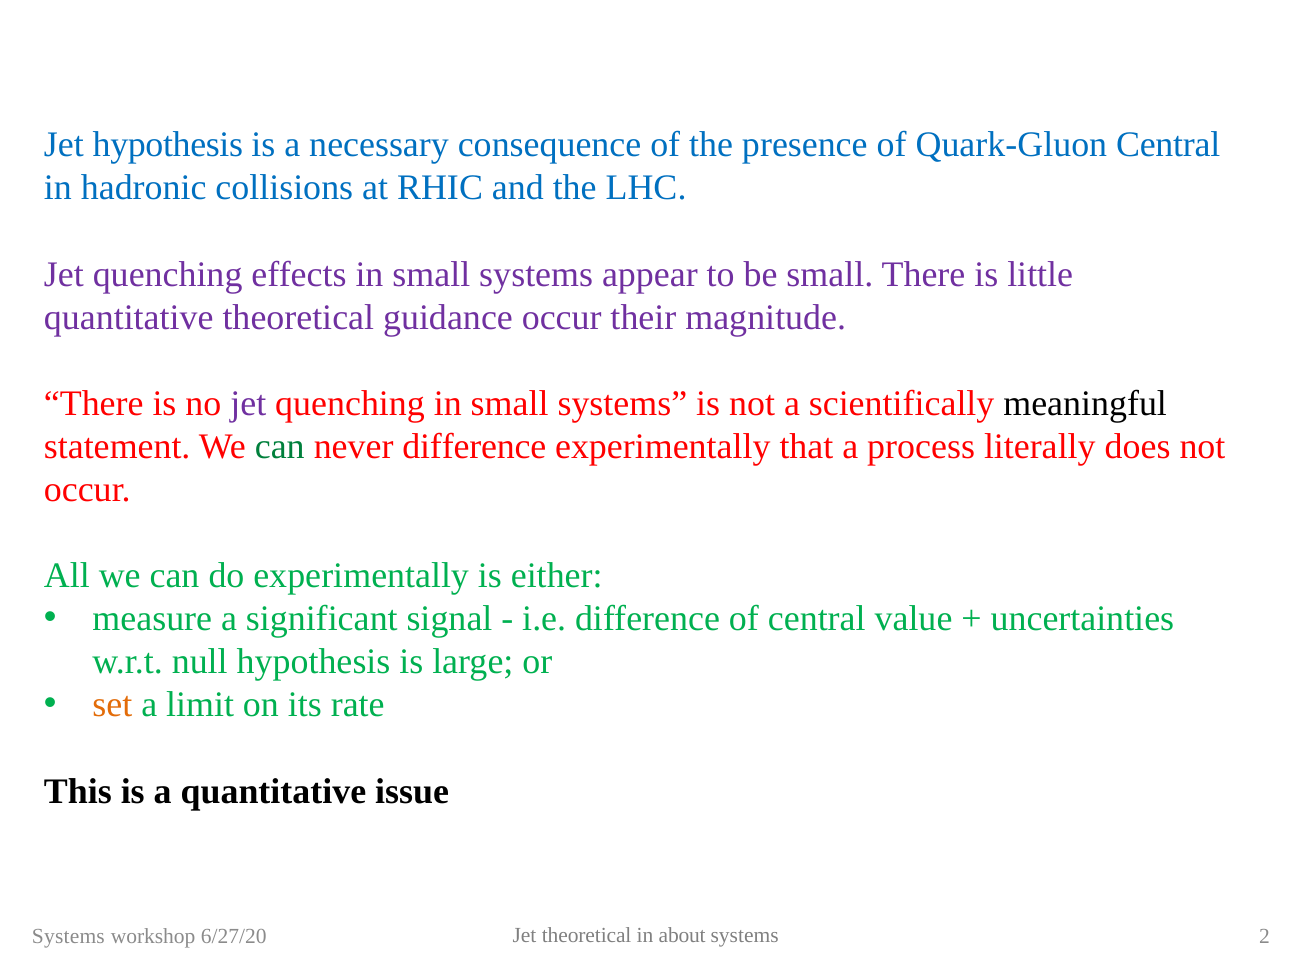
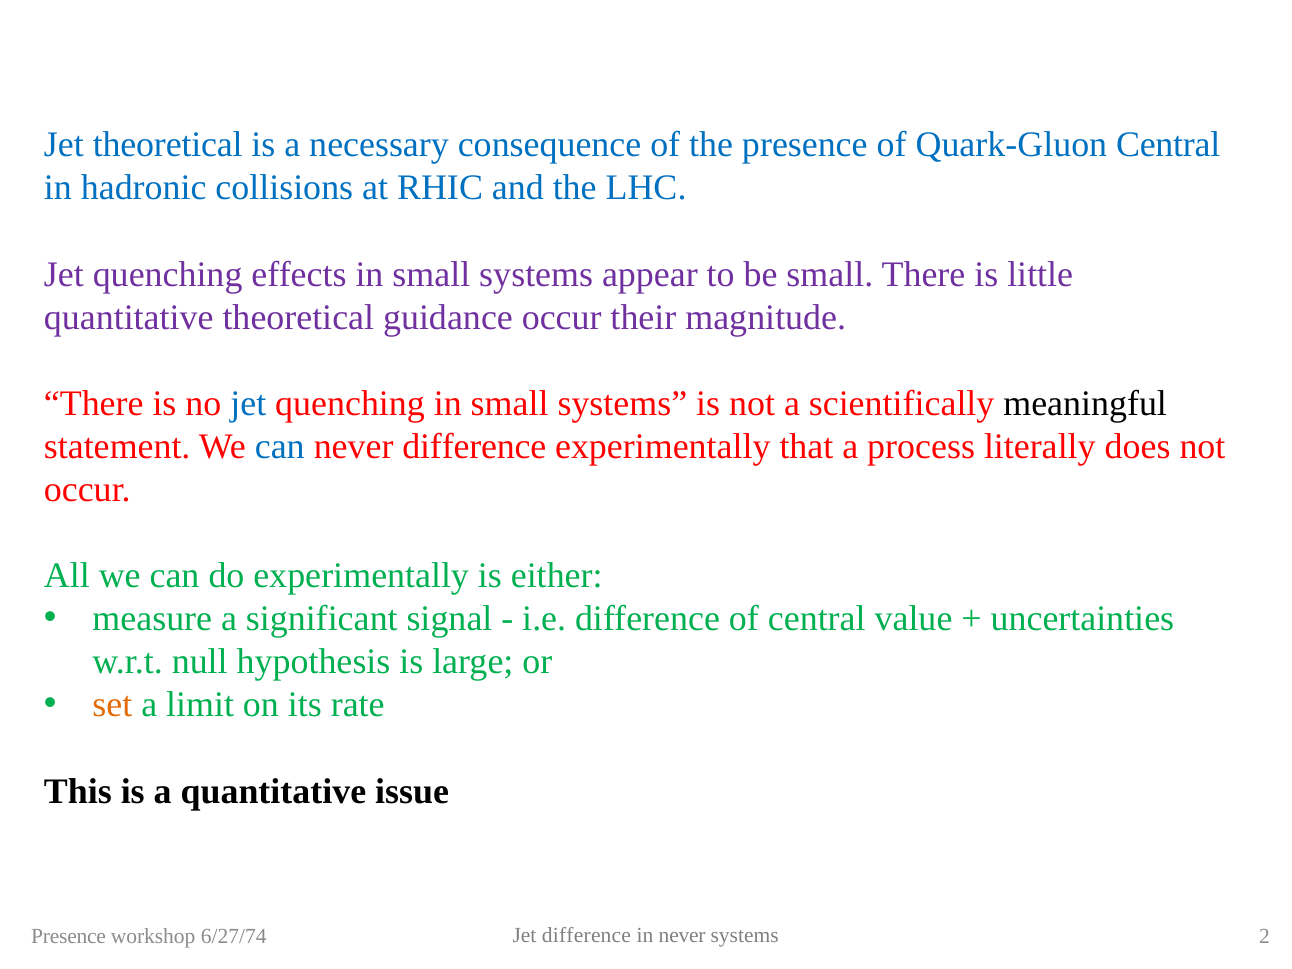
Jet hypothesis: hypothesis -> theoretical (168, 145)
jet colour: purple -> blue (248, 403)
can colour: green -> blue (280, 447)
Systems: Systems -> Presence (69, 936)
6/27/20: 6/27/20 -> 6/27/74 (234, 936)
Jet theoretical: theoretical -> difference (586, 936)
in about: about -> never (682, 936)
